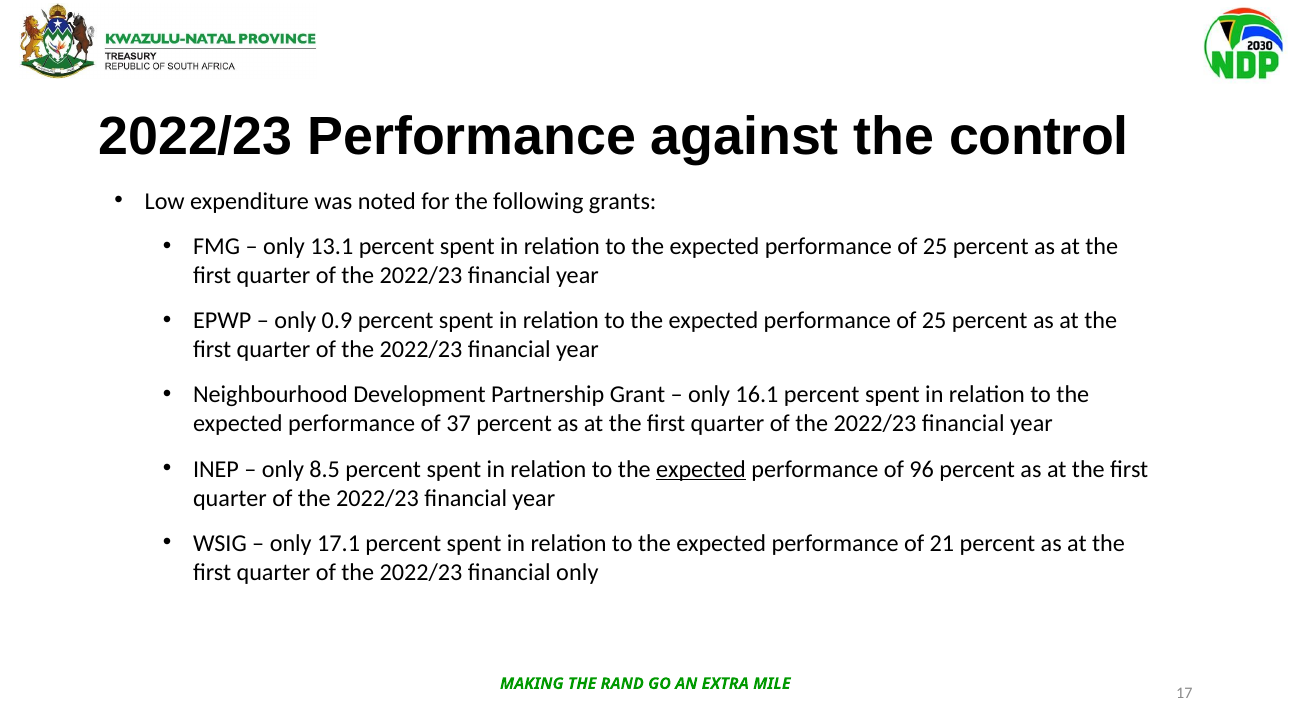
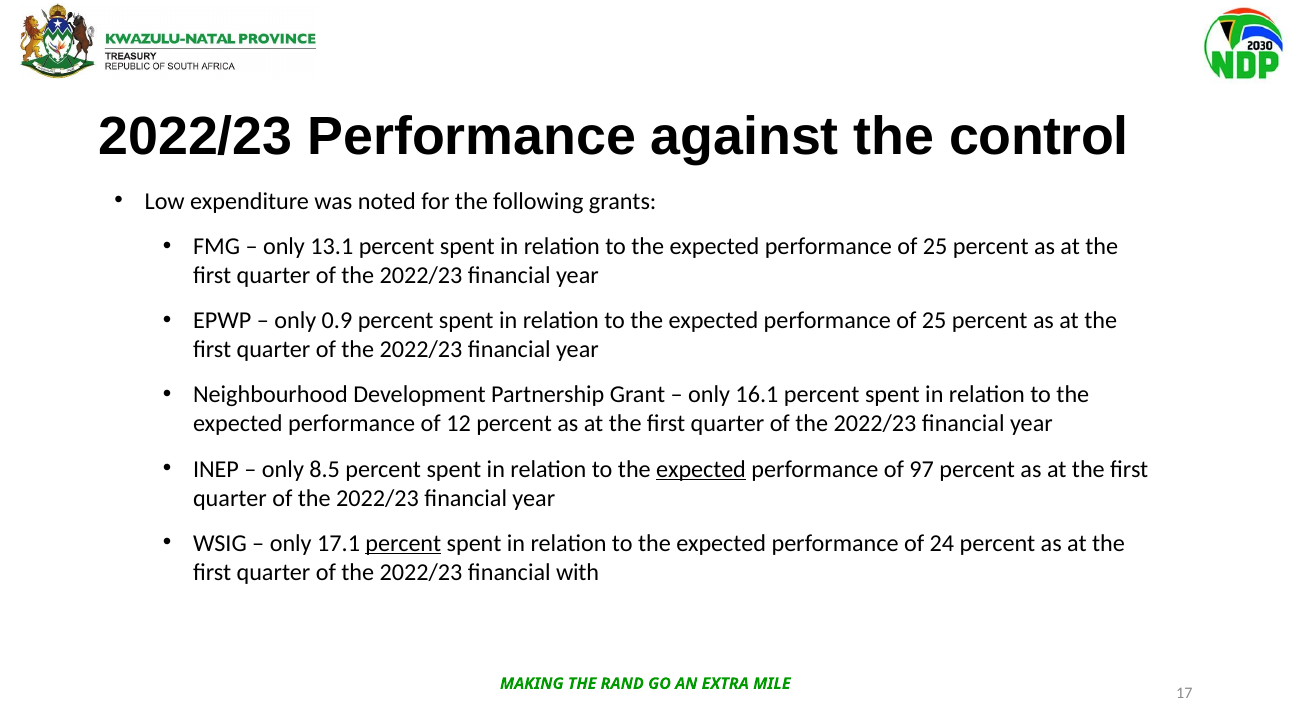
37: 37 -> 12 (459, 424)
96: 96 -> 97 (922, 469)
percent underline: none -> present (403, 543)
21: 21 -> 24 (942, 543)
financial only: only -> with (578, 572)
